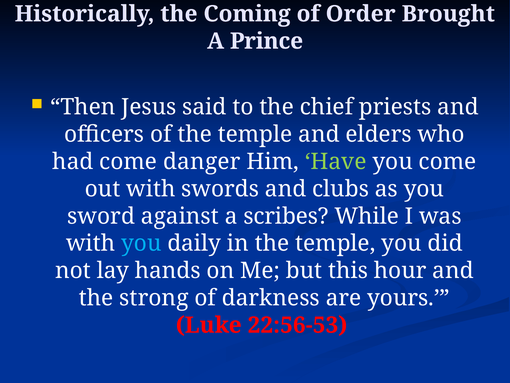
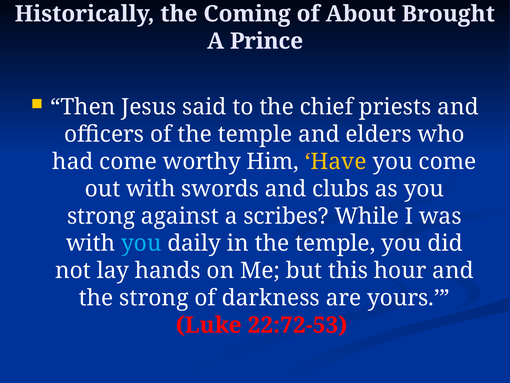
Order: Order -> About (361, 14)
danger: danger -> worthy (202, 161)
Have colour: light green -> yellow (336, 161)
sword: sword -> strong (101, 216)
22:56-53: 22:56-53 -> 22:72-53 (297, 325)
